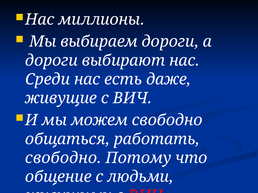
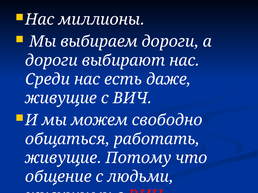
свободно: свободно -> живущие (63, 158)
